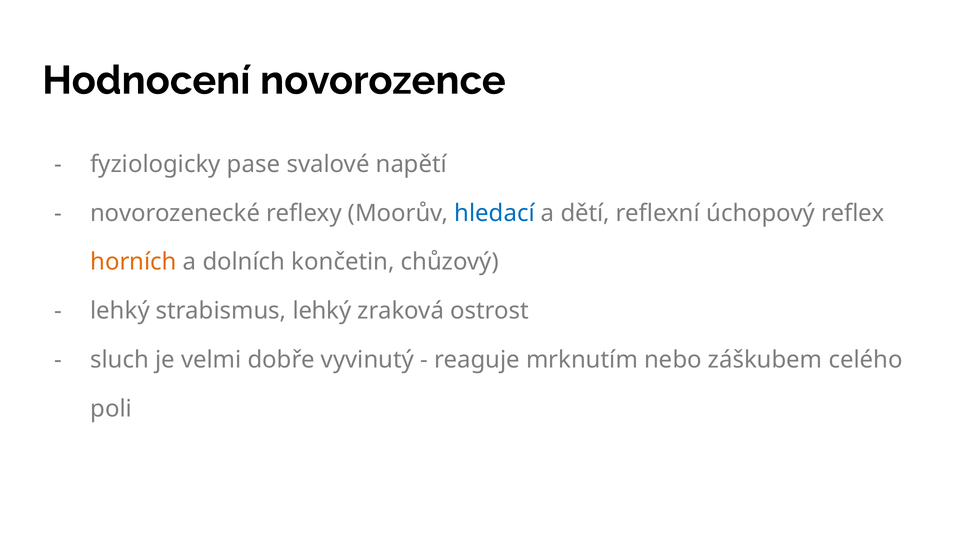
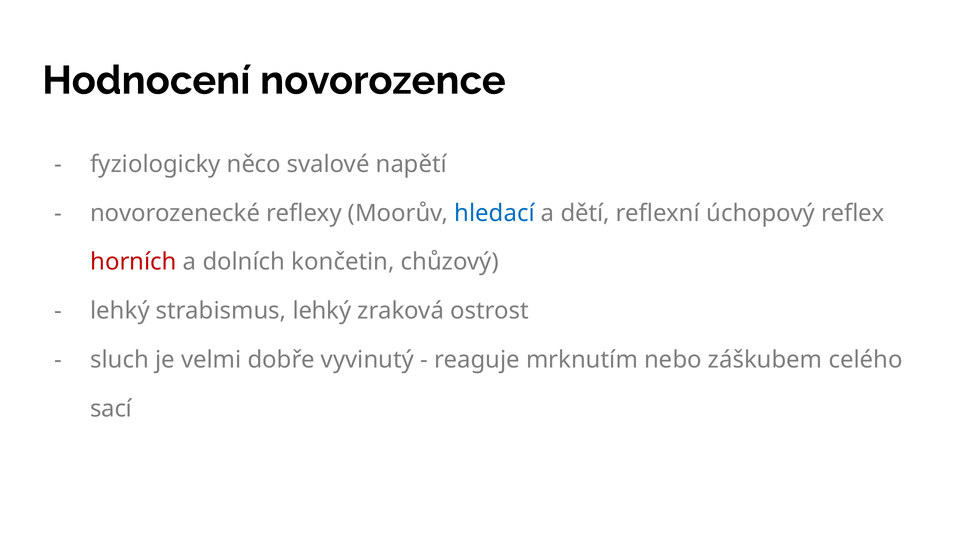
pase: pase -> něco (254, 164)
horních colour: orange -> red (133, 262)
poli: poli -> sací (111, 409)
